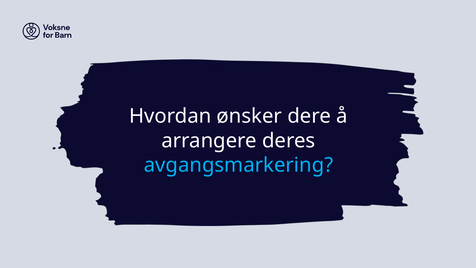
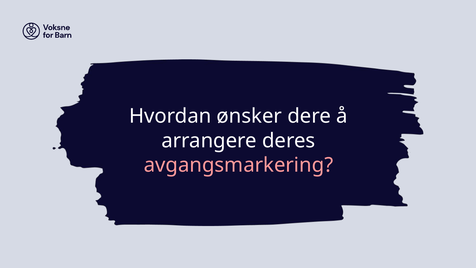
avgangsmarkering colour: light blue -> pink (238, 165)
